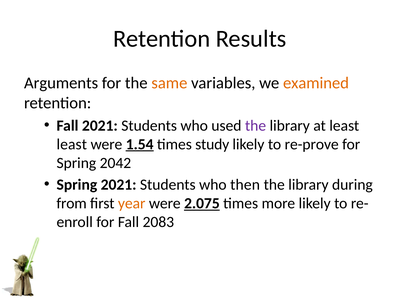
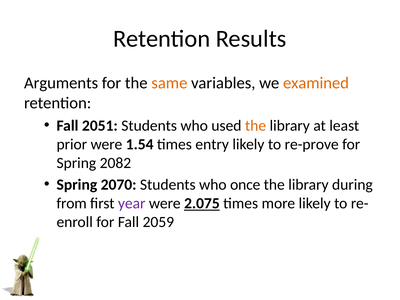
Fall 2021: 2021 -> 2051 (100, 126)
the colour: purple -> orange (256, 126)
least: least -> prior (72, 144)
1.54 underline: present -> none (140, 144)
study: study -> entry (212, 144)
2042: 2042 -> 2082 (115, 163)
Spring 2021: 2021 -> 2070 (119, 185)
then: then -> once (245, 185)
year colour: orange -> purple (132, 203)
2083: 2083 -> 2059 (158, 222)
